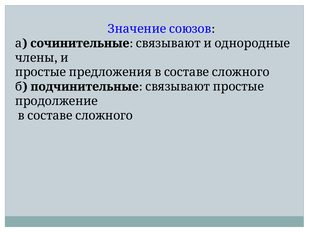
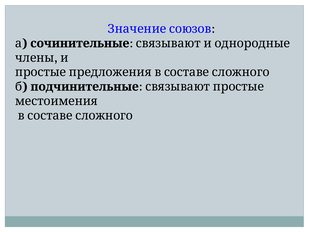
продолжение: продолжение -> местоимения (56, 101)
